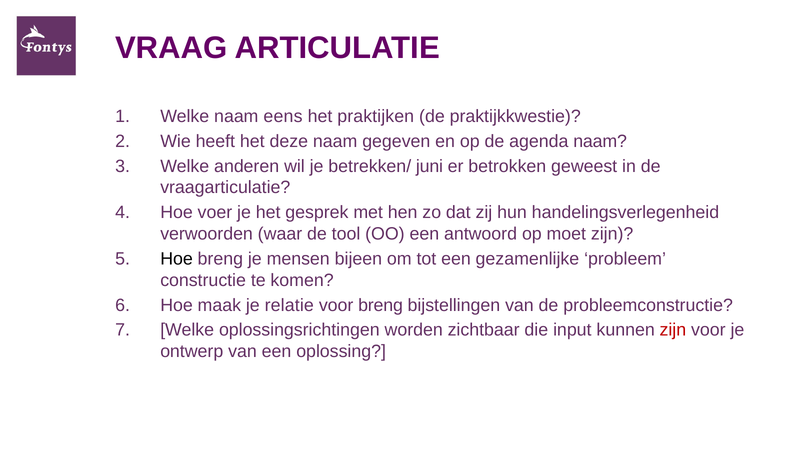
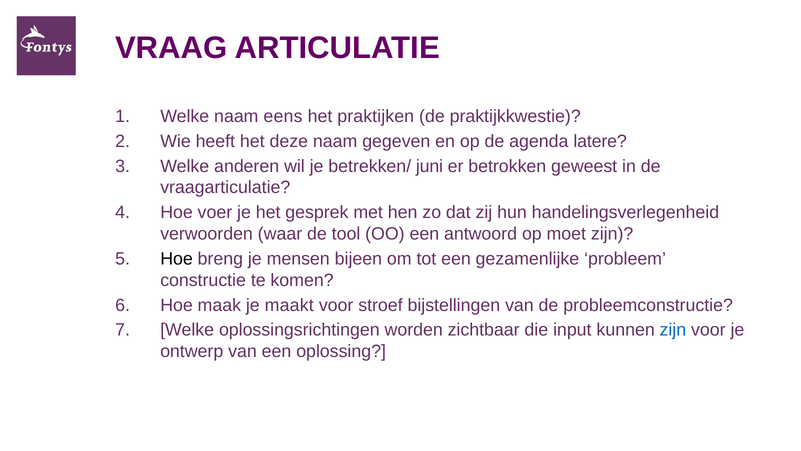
agenda naam: naam -> latere (600, 141)
relatie: relatie -> maakt (289, 305)
voor breng: breng -> stroef (380, 305)
zijn colour: red -> blue (673, 330)
